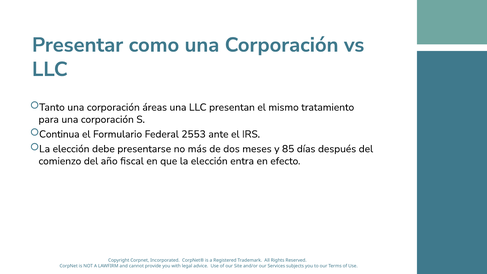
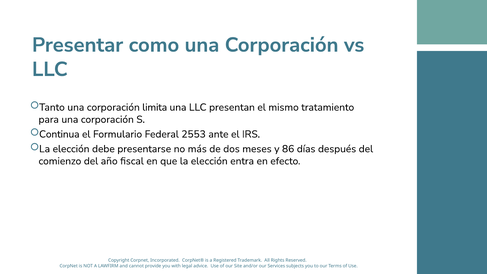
áreas: áreas -> limita (155, 107)
85: 85 -> 86 (288, 149)
